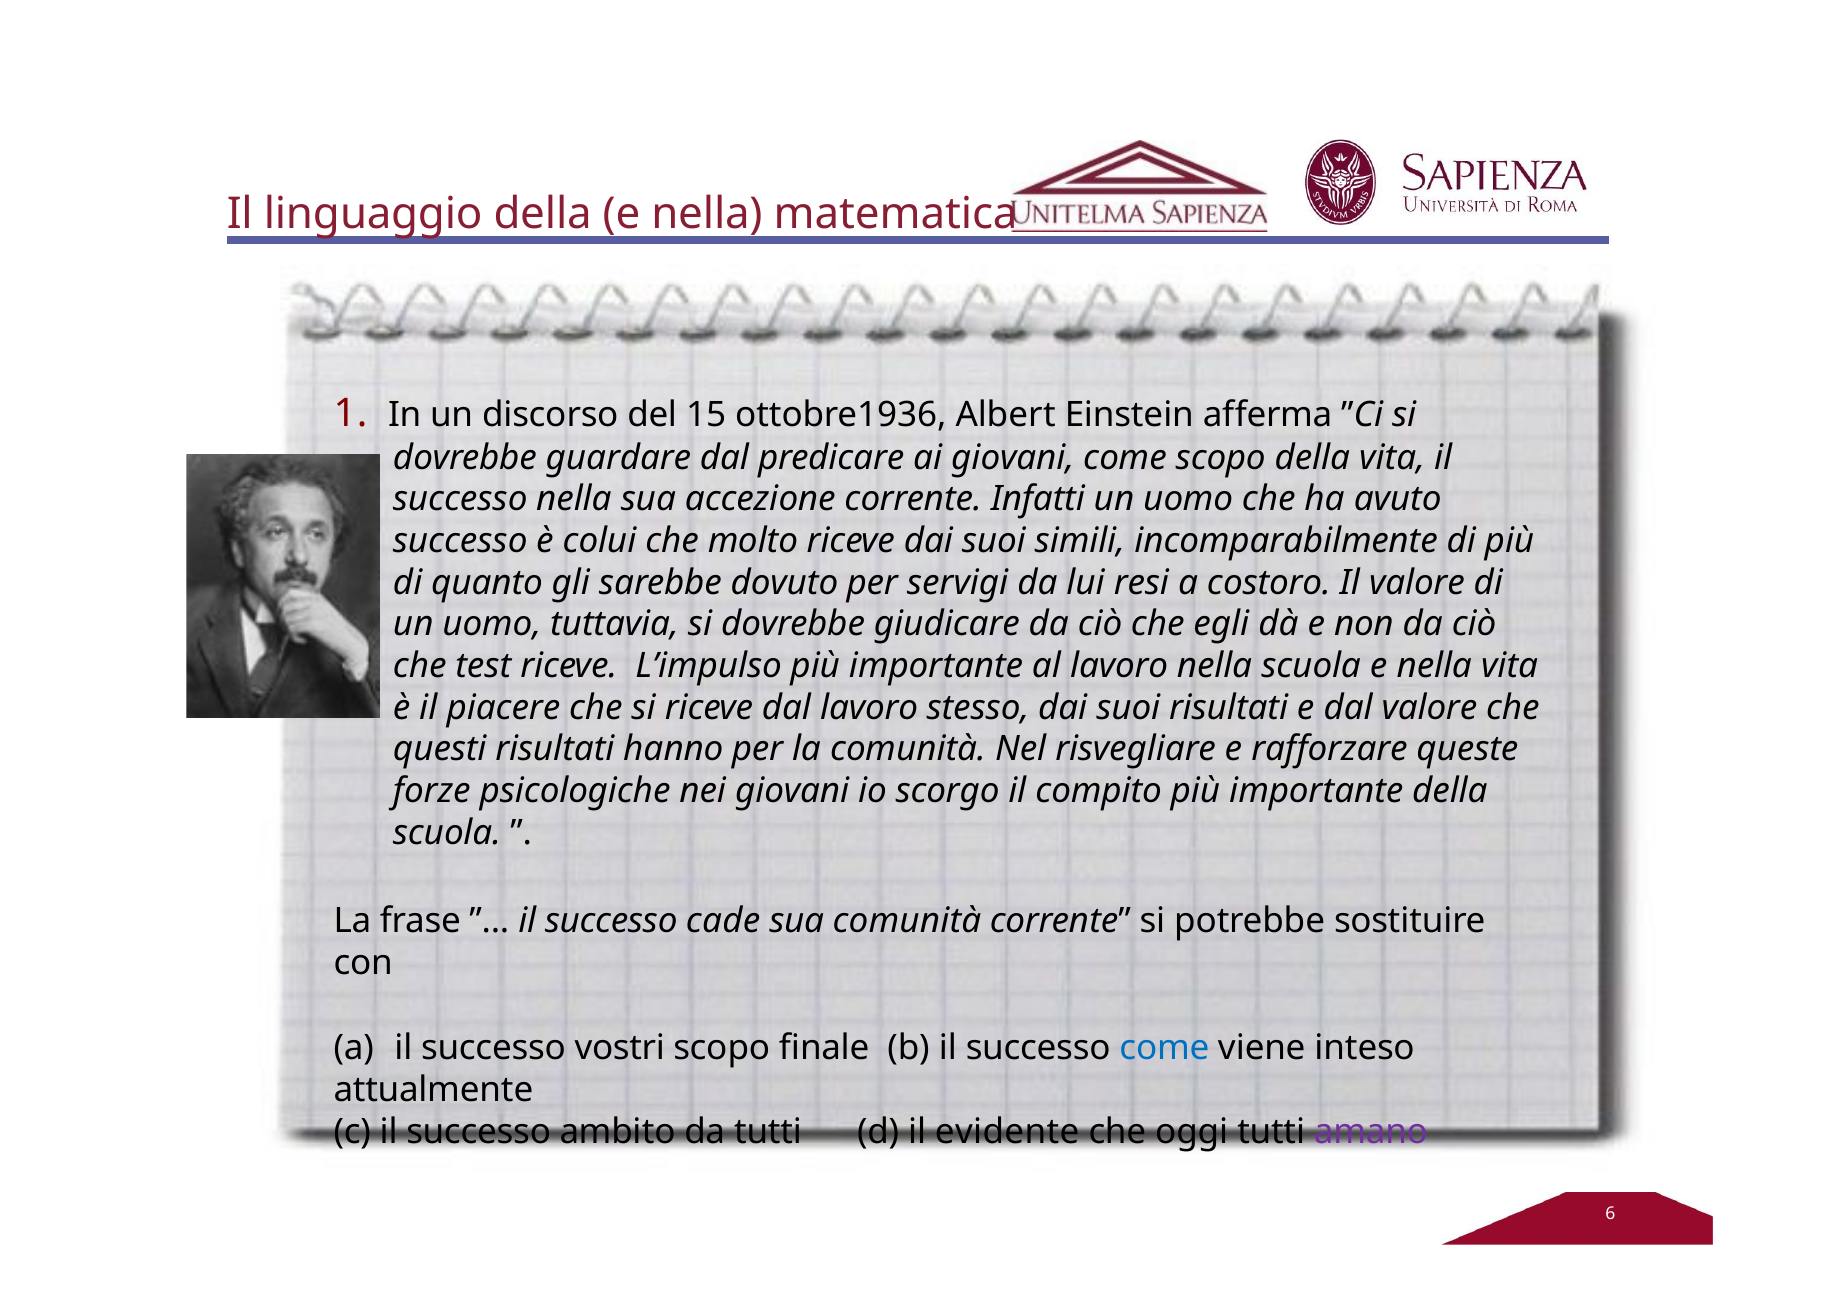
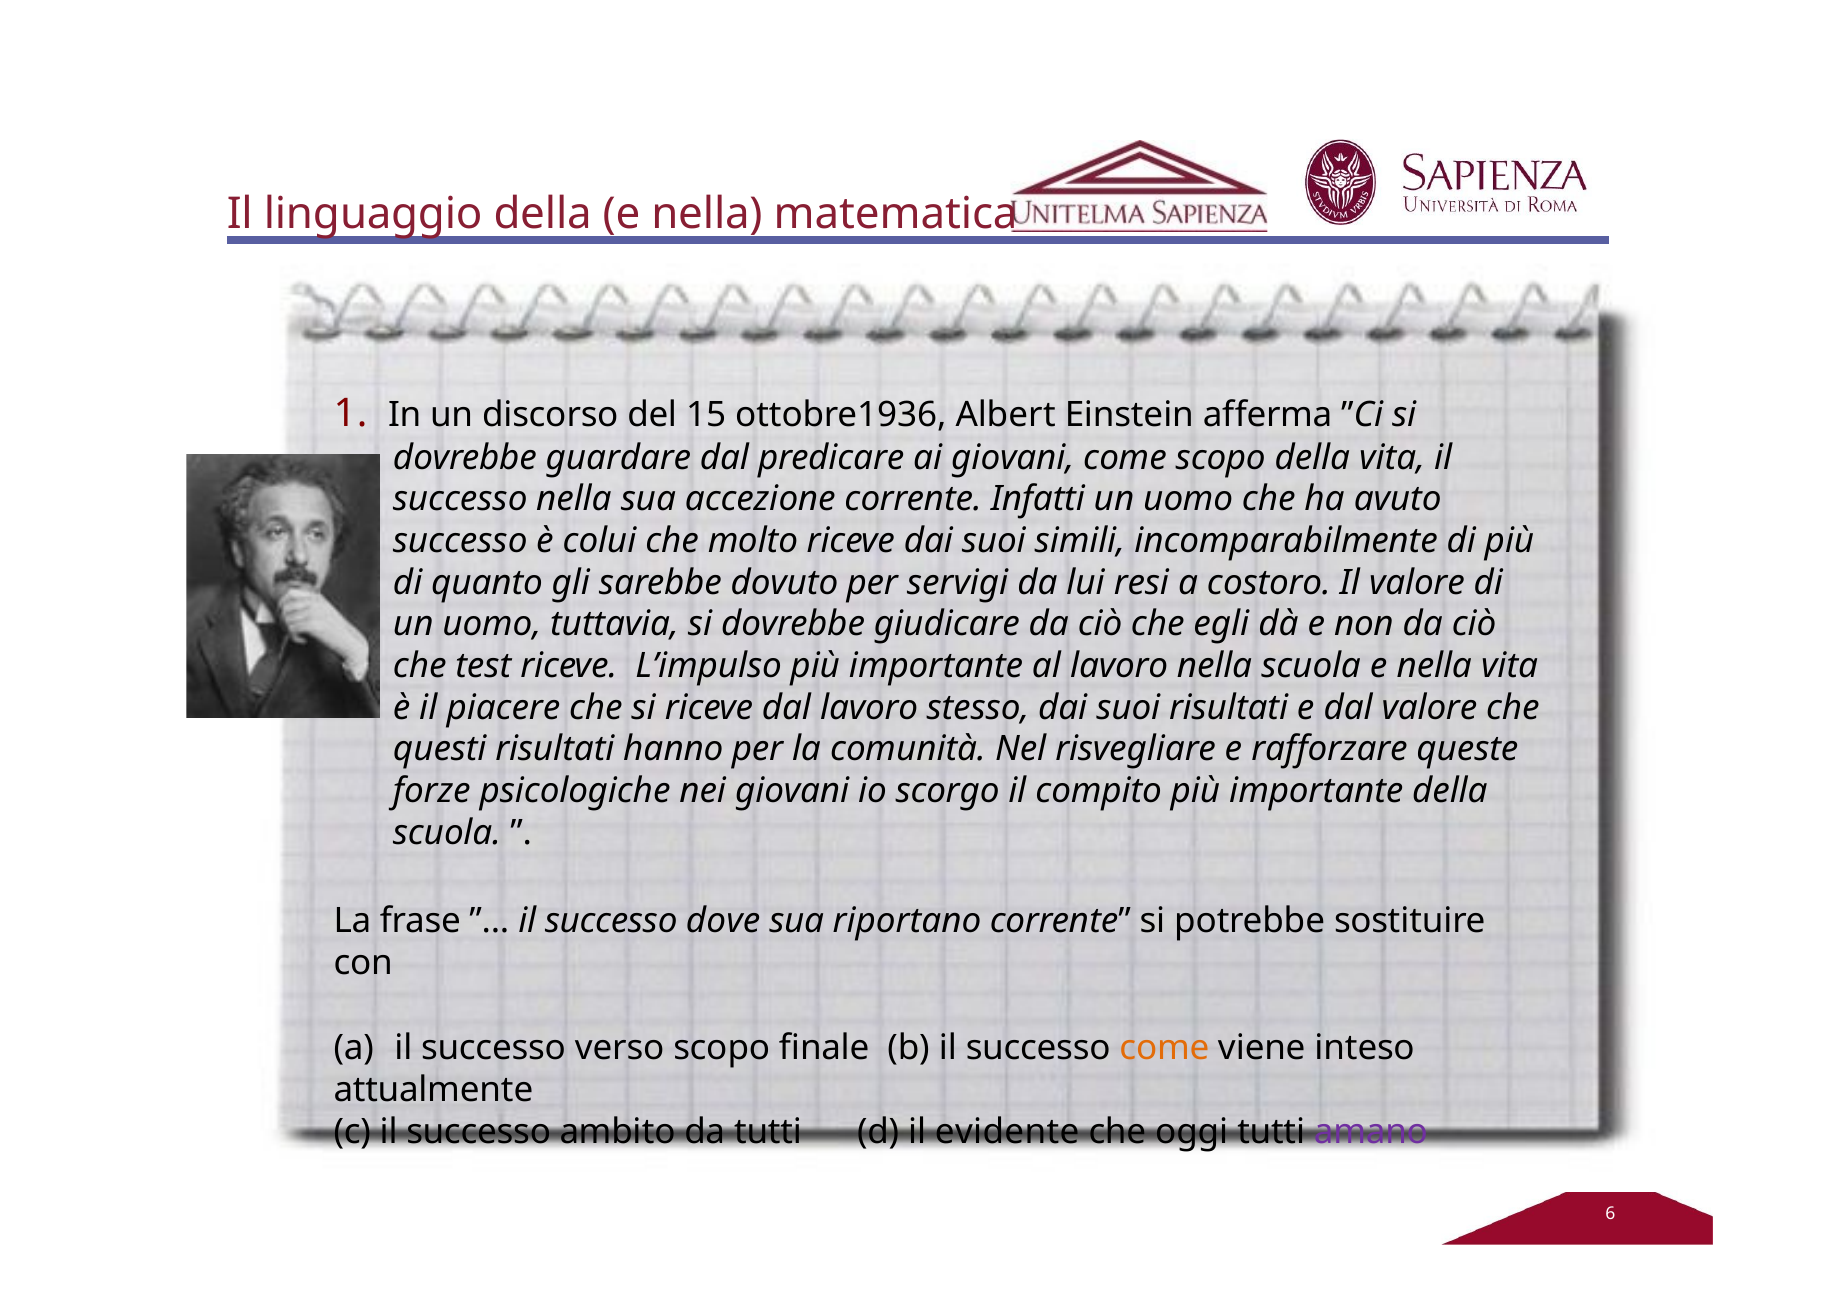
cade: cade -> dove (723, 921)
sua comunità: comunità -> riportano (907, 921)
vostri: vostri -> verso (620, 1048)
come colour: blue -> orange (1164, 1048)
